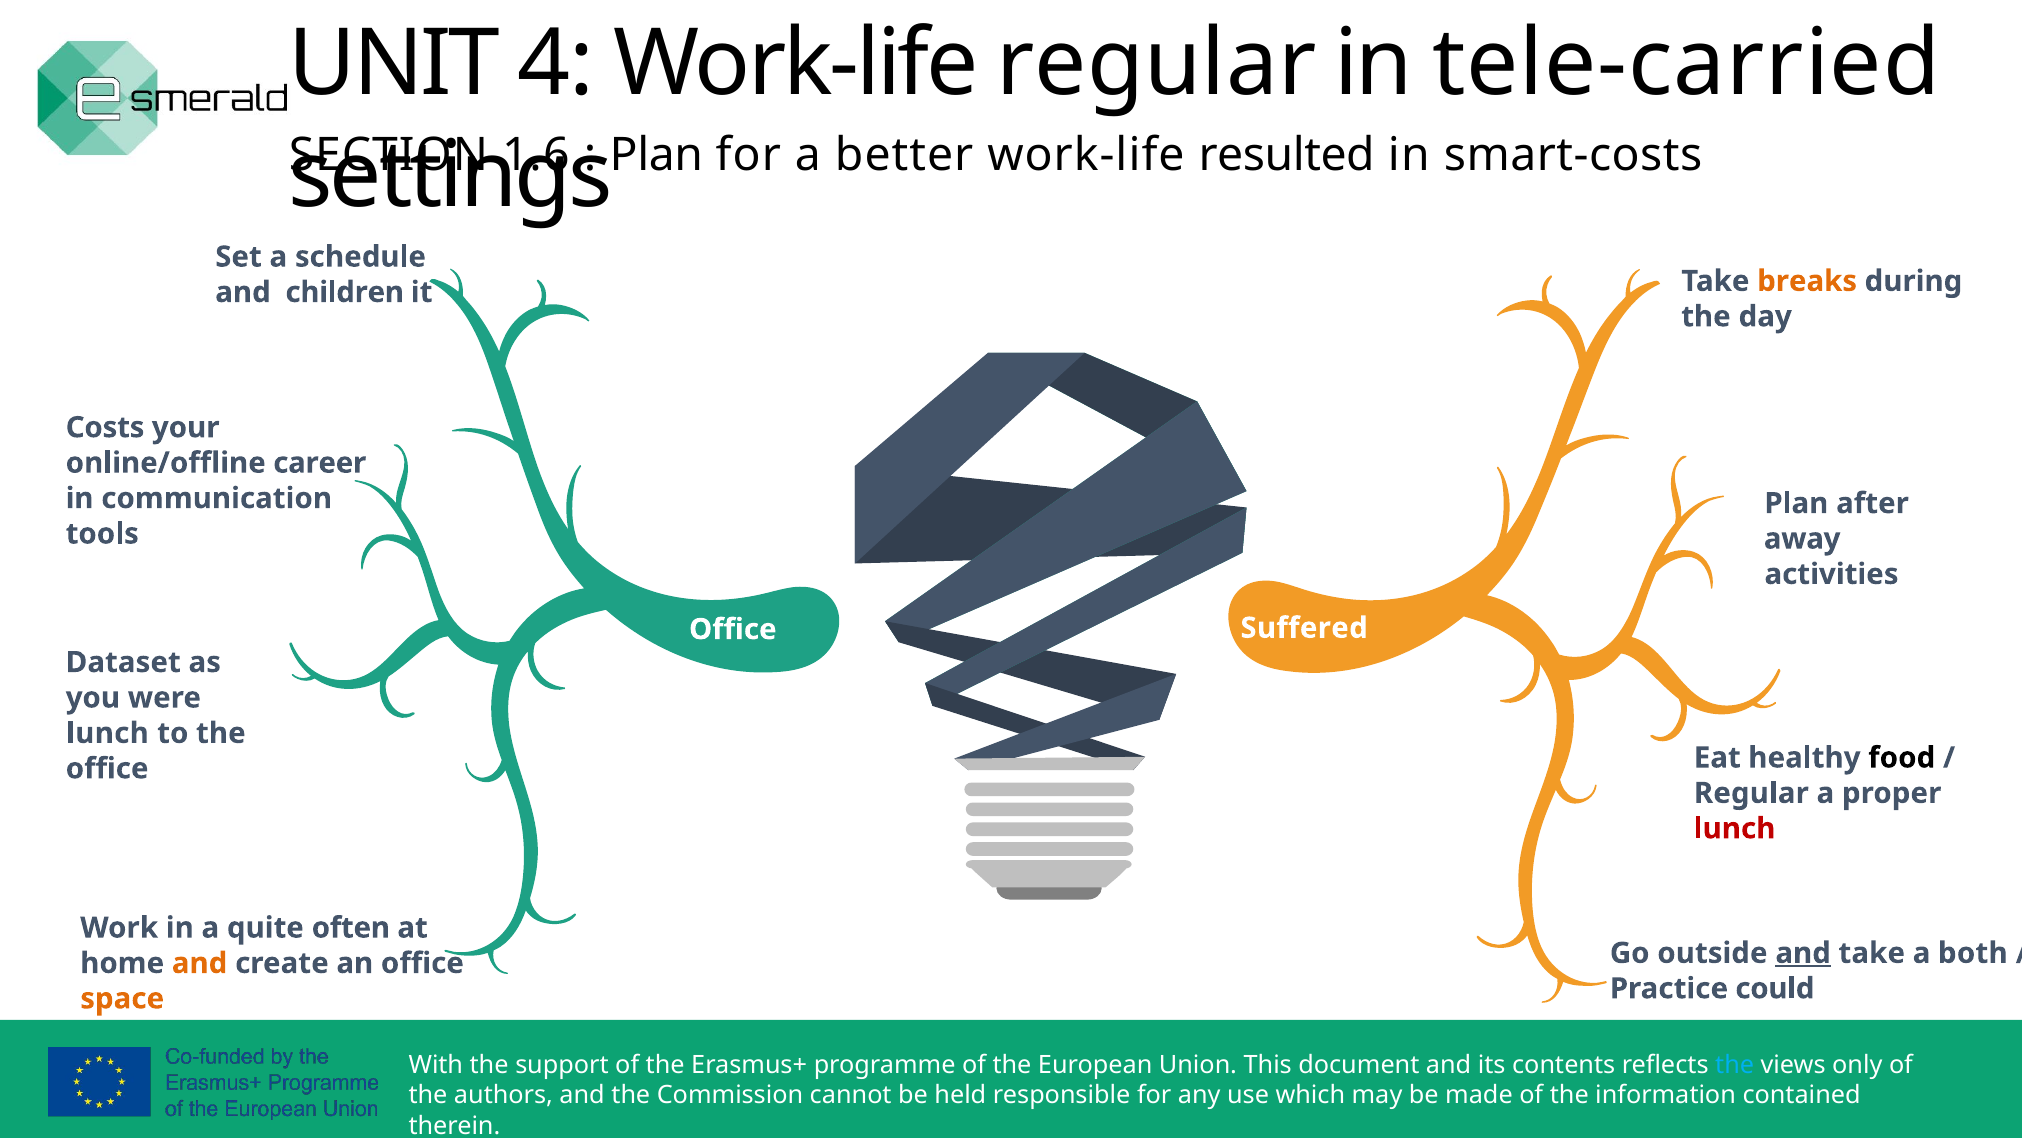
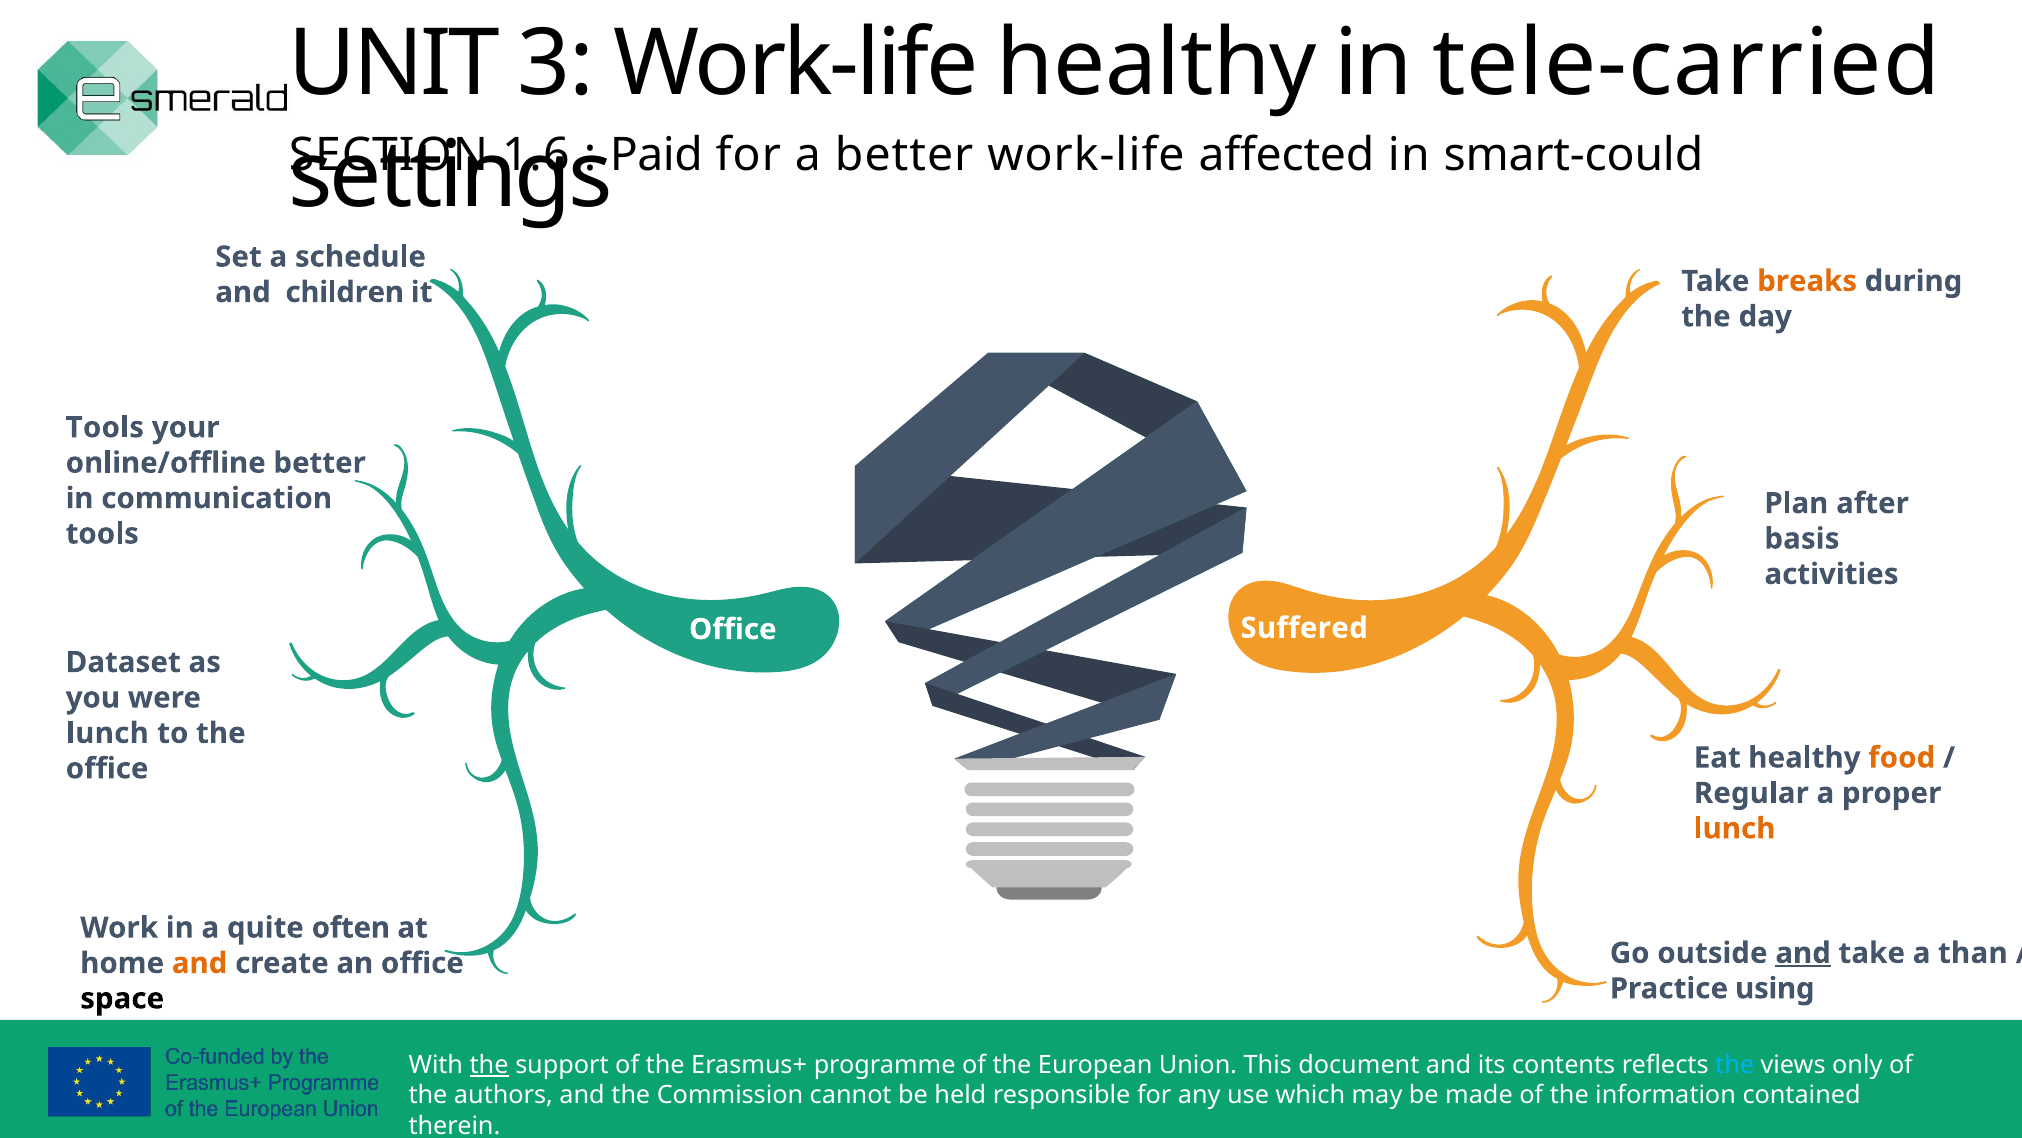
4: 4 -> 3 (556, 64)
Work-life regular: regular -> healthy (1157, 64)
Plan: Plan -> Paid (656, 155)
resulted: resulted -> affected (1287, 155)
smart-costs: smart-costs -> smart-could (1573, 155)
Costs: Costs -> Tools (105, 427)
online/offline career: career -> better (320, 463)
away: away -> basis (1802, 539)
food colour: black -> orange (1902, 757)
lunch colour: red -> orange (1735, 828)
both: both -> than (1973, 953)
could: could -> using (1775, 988)
space colour: orange -> black (122, 998)
the underline: none -> present (489, 1064)
